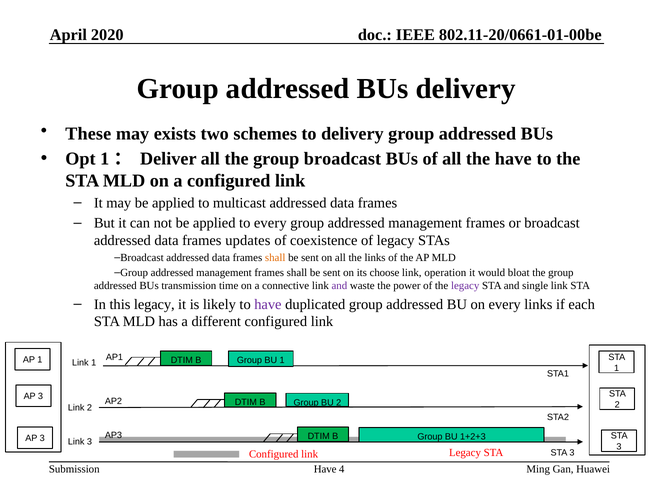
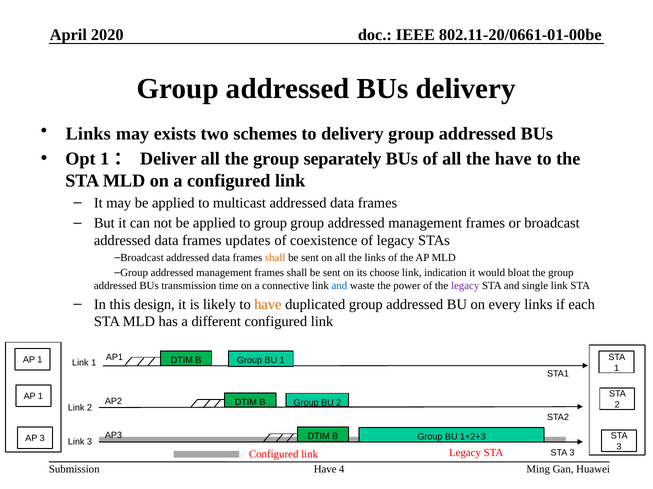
These: These -> Links (88, 134)
group broadcast: broadcast -> separately (343, 159)
to every: every -> group (270, 223)
operation: operation -> indication (445, 273)
and colour: purple -> blue (339, 286)
this legacy: legacy -> design (154, 305)
have colour: purple -> orange (268, 305)
3: 3 -> 1 (41, 397)
